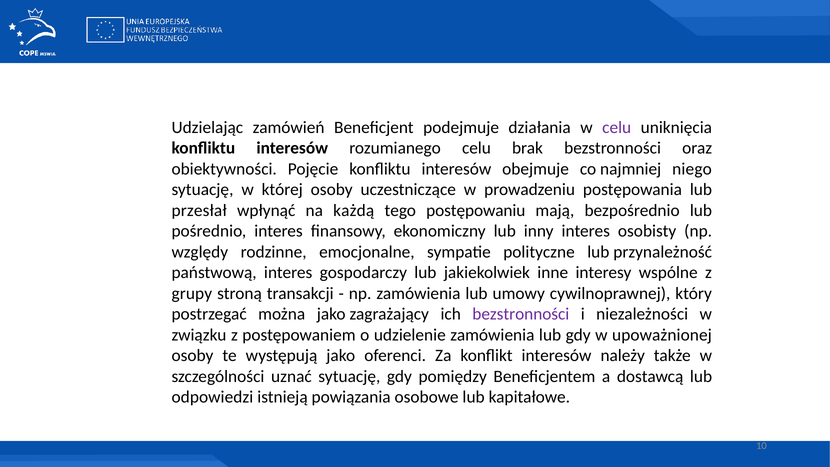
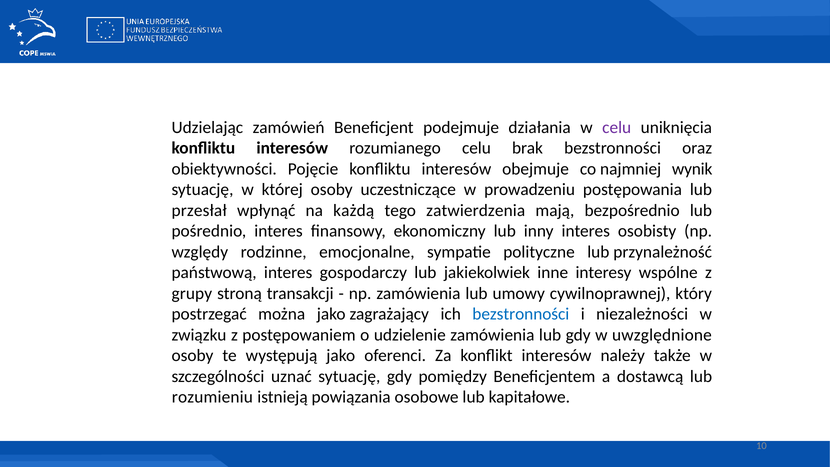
niego: niego -> wynik (692, 169)
postępowaniu: postępowaniu -> zatwierdzenia (476, 210)
bezstronności colour: purple -> blue (521, 314)
upoważnionej: upoważnionej -> uwzględnione (662, 335)
odpowiedzi: odpowiedzi -> rozumieniu (212, 397)
